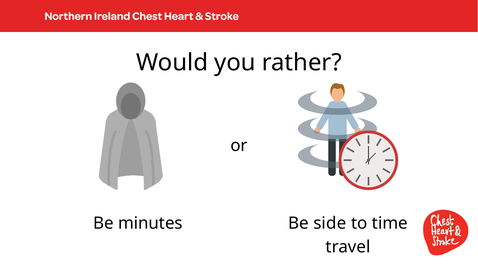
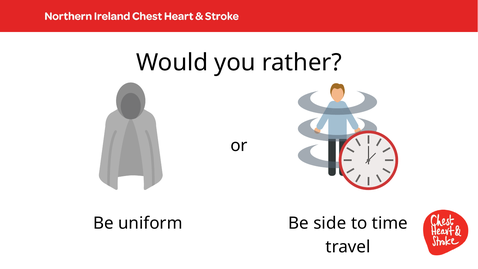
minutes: minutes -> uniform (150, 223)
